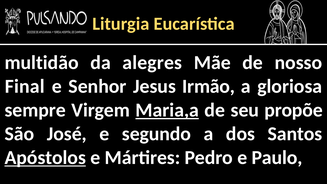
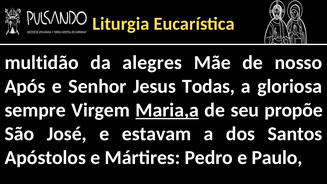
Final: Final -> Após (25, 86)
Irmão: Irmão -> Todas (209, 86)
segundo: segundo -> estavam (157, 134)
Apóstolos underline: present -> none (45, 157)
